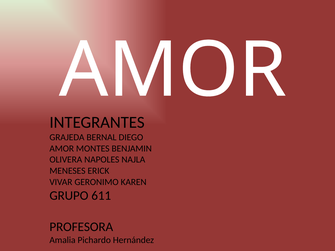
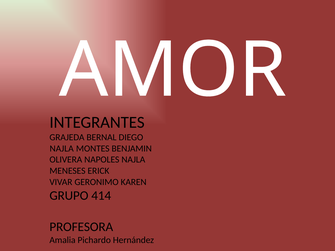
AMOR: AMOR -> NAJLA (62, 149)
611: 611 -> 414 (101, 196)
